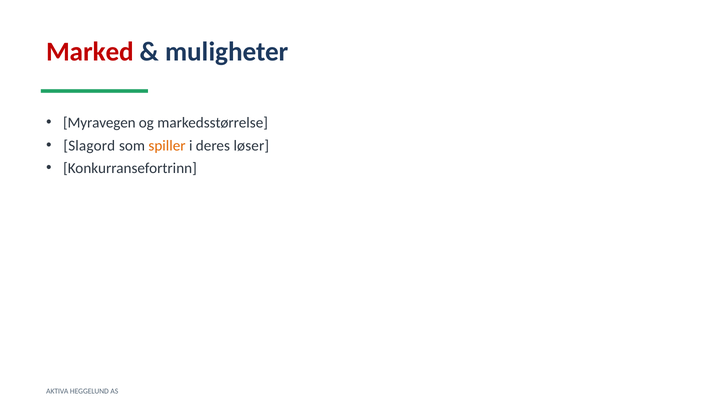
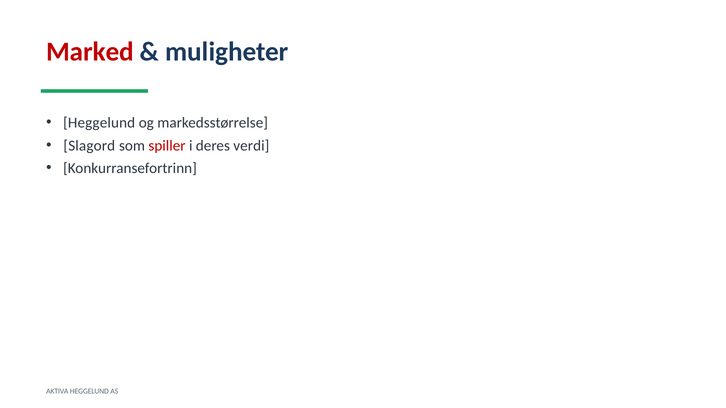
Myravegen: Myravegen -> Heggelund (99, 123)
spiller colour: orange -> red (167, 146)
løser: løser -> verdi (251, 146)
